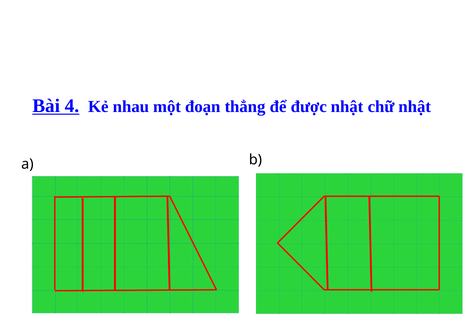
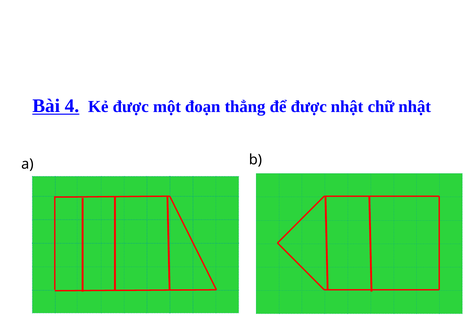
Kẻ nhau: nhau -> được (131, 106)
